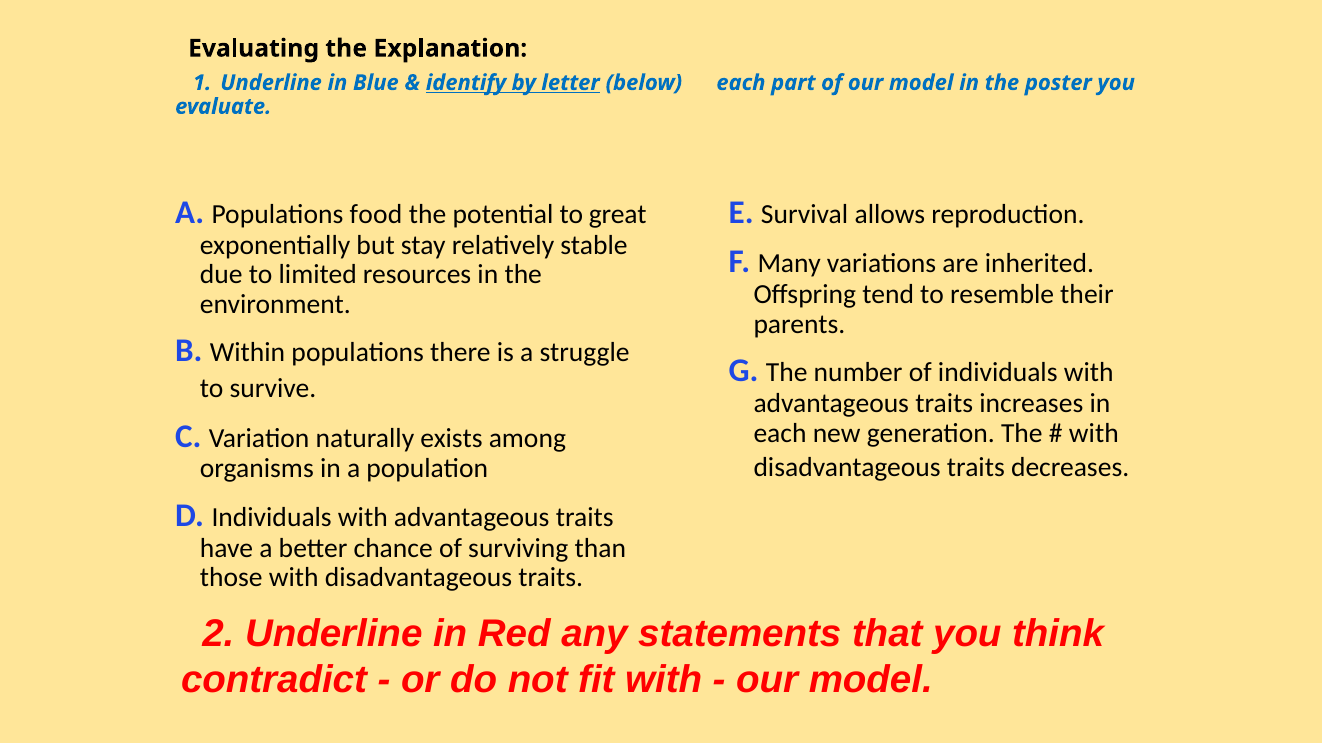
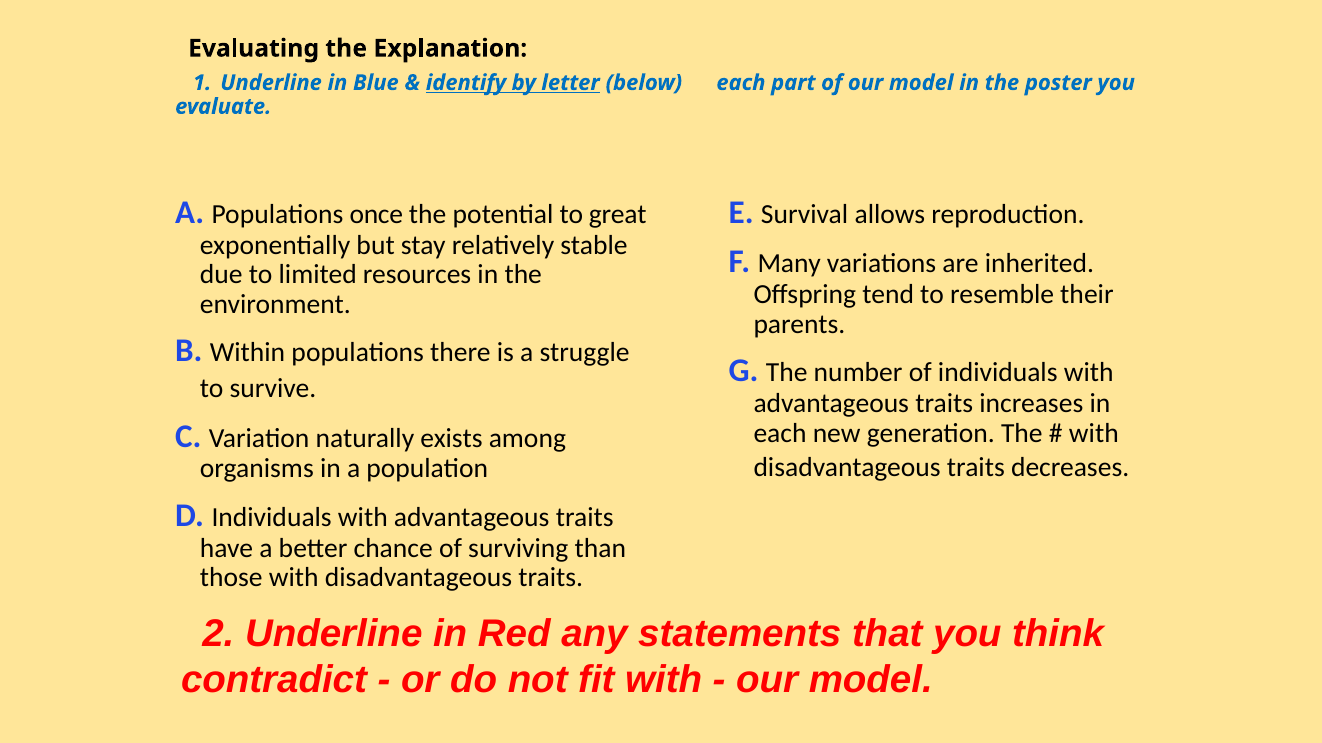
food: food -> once (376, 214)
